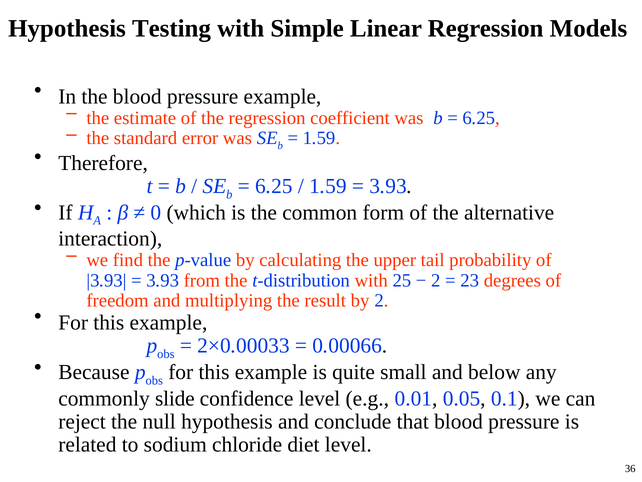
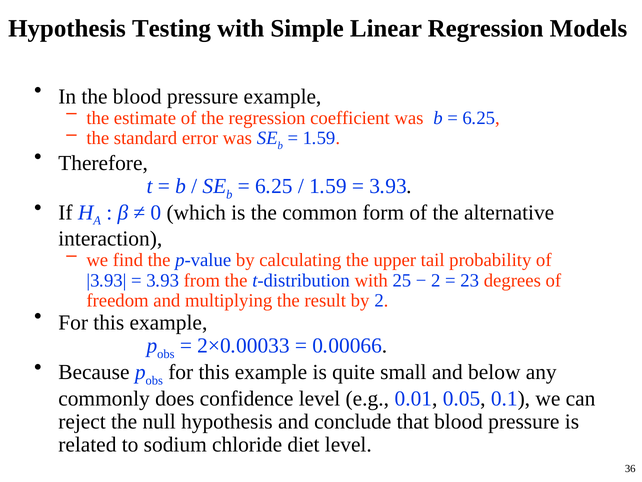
slide: slide -> does (175, 398)
